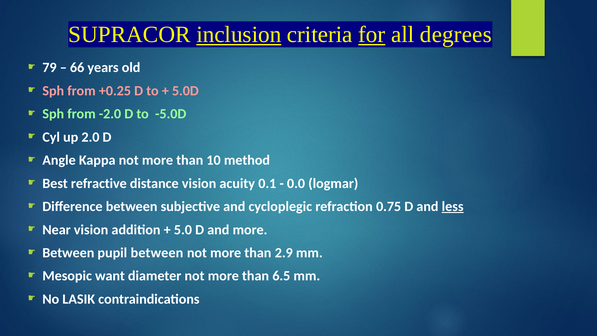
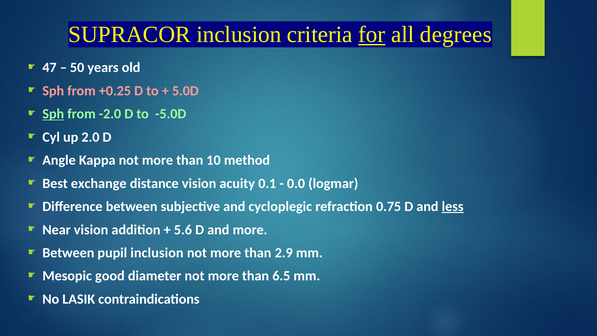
inclusion underline: present -> none (239, 35)
79: 79 -> 47 (49, 68)
66: 66 -> 50 (77, 68)
Sph underline: none -> present (53, 114)
refractive: refractive -> exchange (99, 183)
5.0: 5.0 -> 5.6 (183, 230)
pupil between: between -> inclusion (157, 253)
want: want -> good (110, 276)
